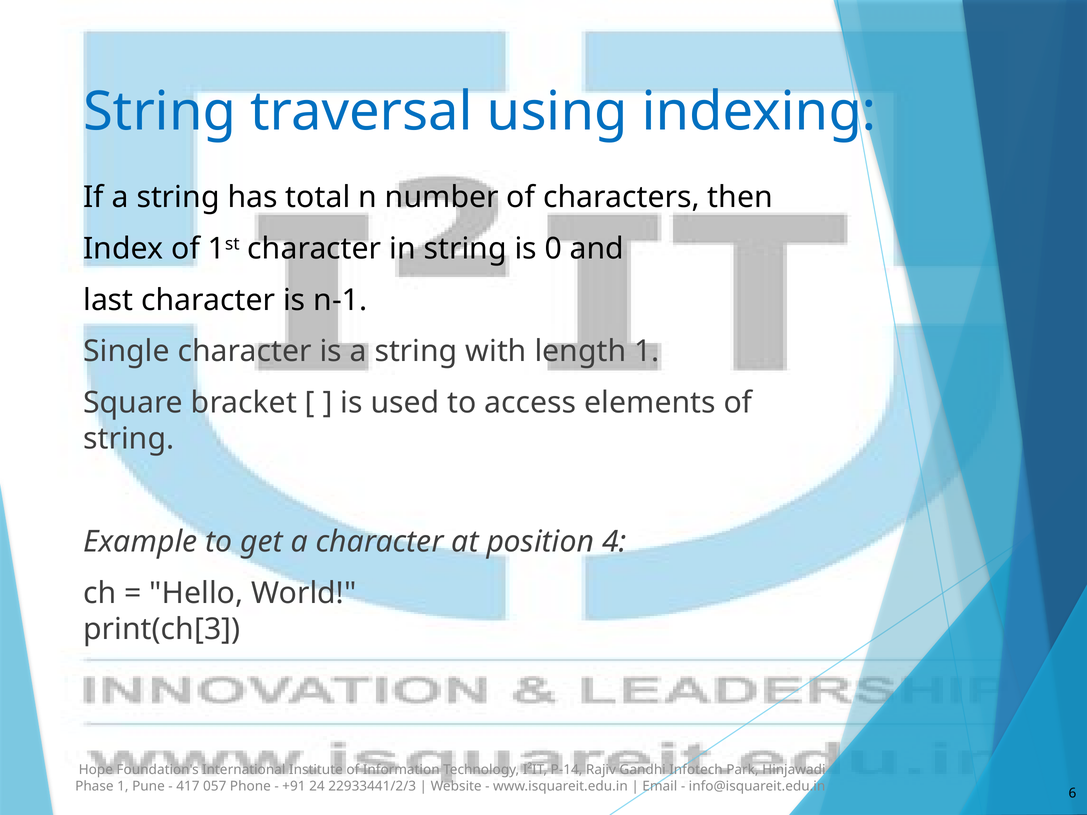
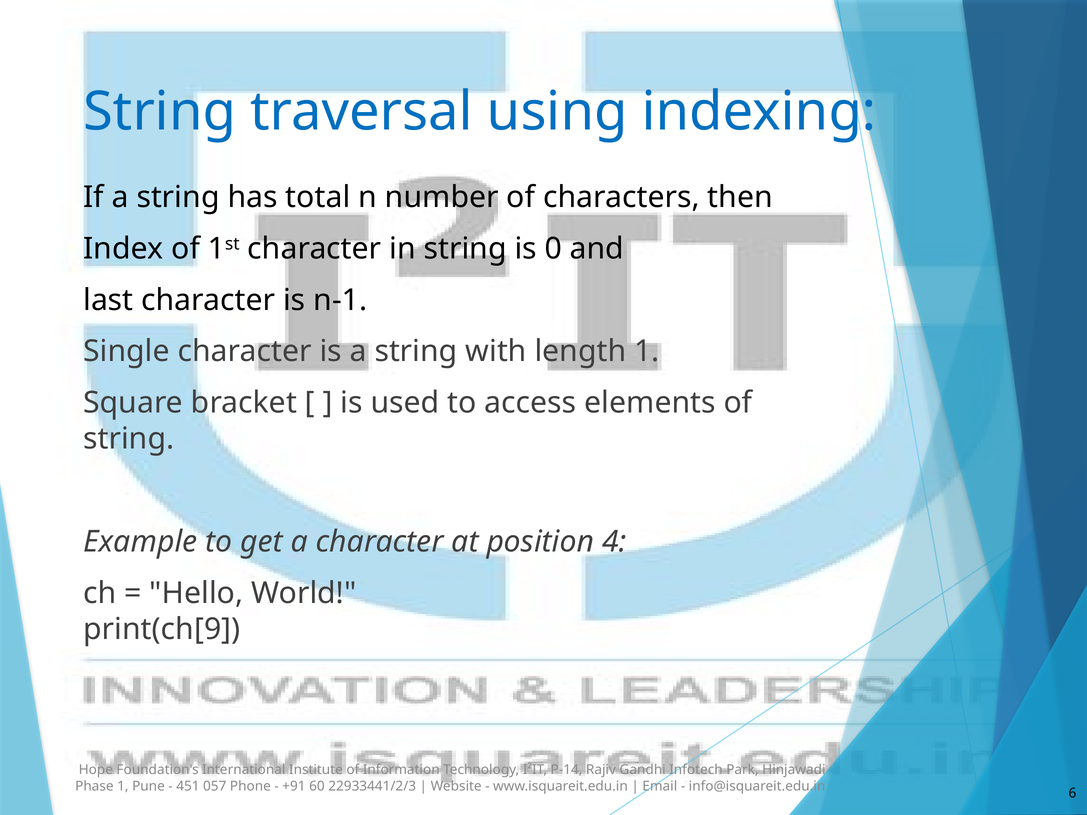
print(ch[3: print(ch[3 -> print(ch[9 (162, 629)
417: 417 -> 451 (188, 786)
24: 24 -> 60 (317, 786)
